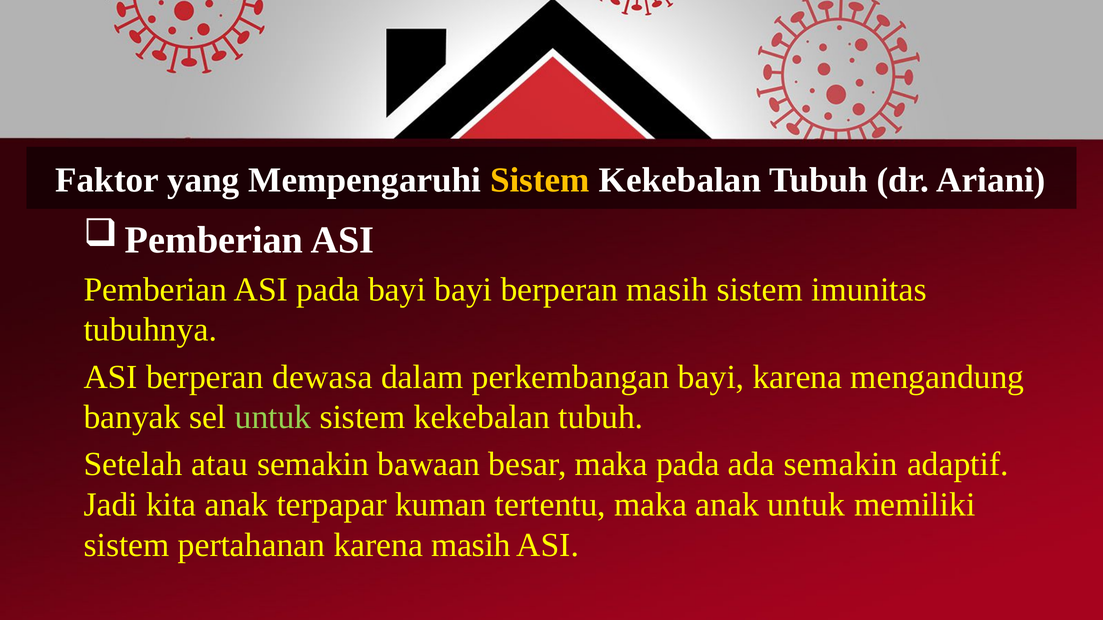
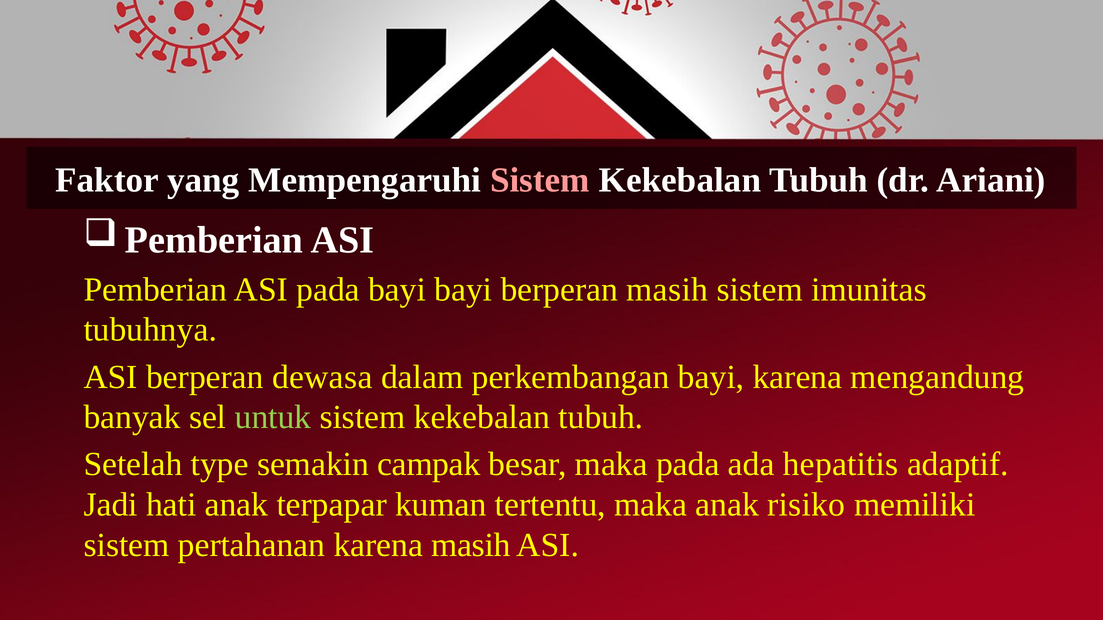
Sistem colour: yellow -> pink (540, 180)
atau: atau -> type (220, 465)
bawaan: bawaan -> campak (429, 465)
ada semakin: semakin -> hepatitis (841, 465)
kita: kita -> hati (171, 505)
anak untuk: untuk -> risiko (806, 505)
